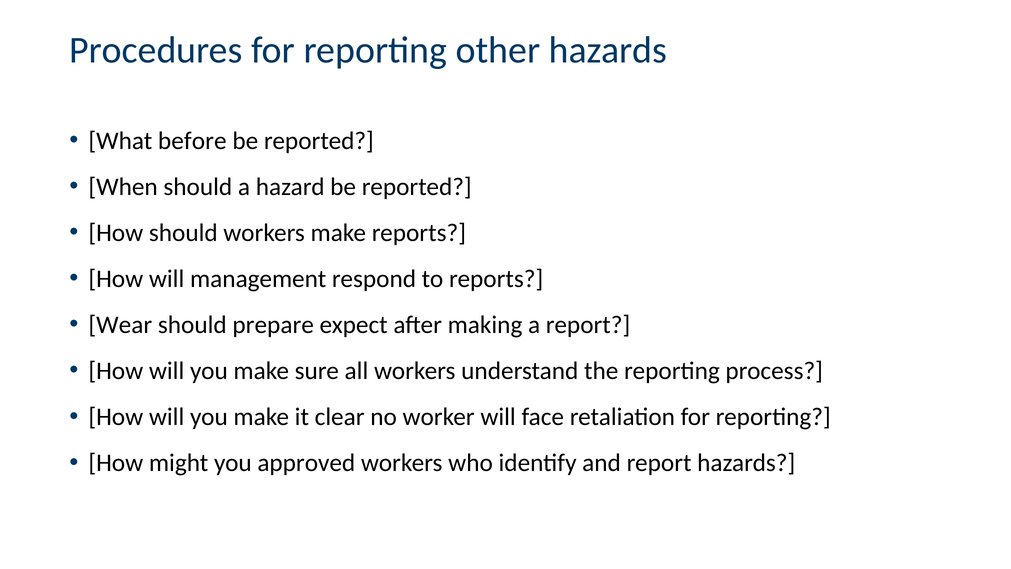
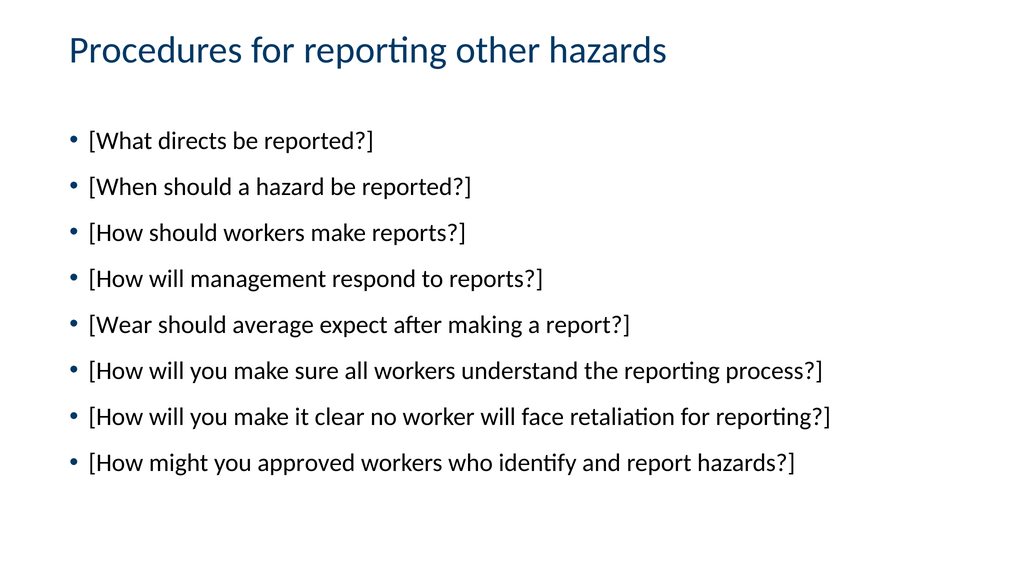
before: before -> directs (192, 141)
prepare: prepare -> average (273, 325)
